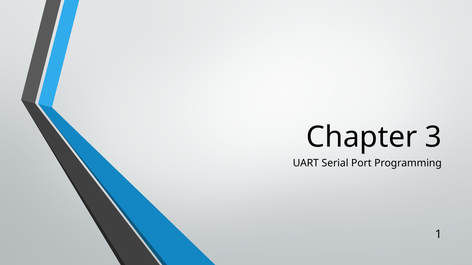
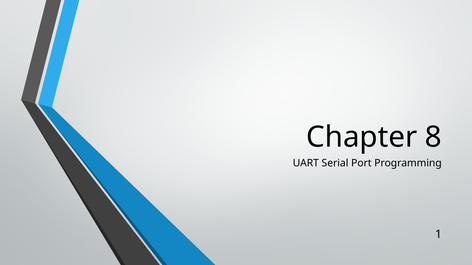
3: 3 -> 8 (433, 137)
